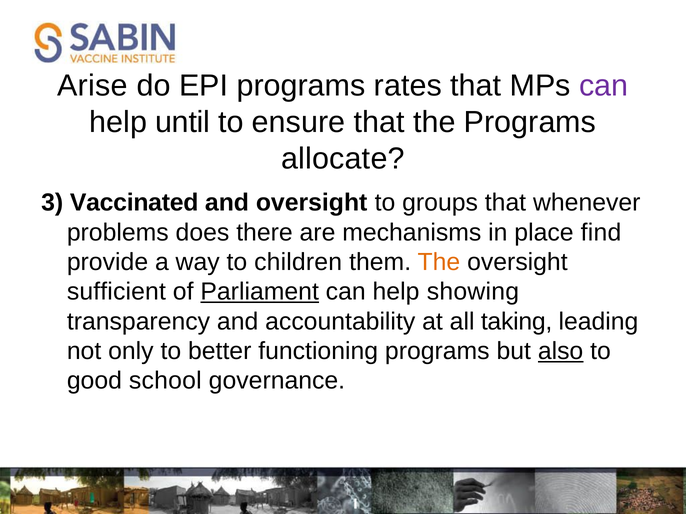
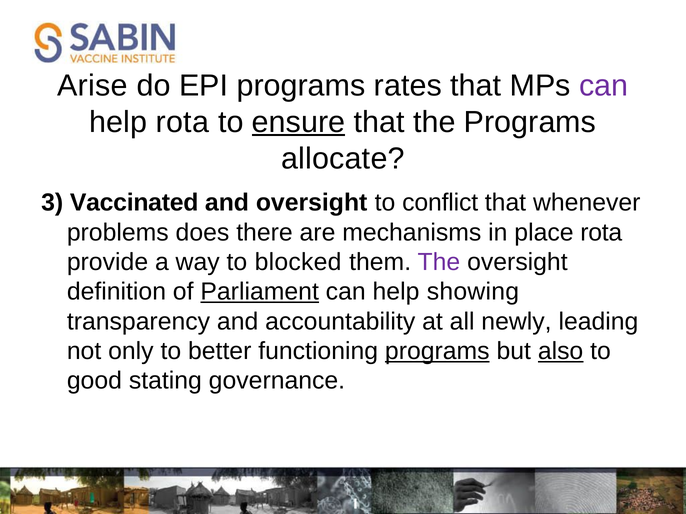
help until: until -> rota (182, 122)
ensure underline: none -> present (299, 122)
groups: groups -> conflict (440, 203)
place find: find -> rota (601, 233)
children: children -> blocked (298, 262)
The colour: orange -> purple (439, 262)
sufficient: sufficient -> definition (116, 292)
taking: taking -> newly (516, 322)
programs underline: none -> present (437, 351)
school: school -> stating (165, 381)
